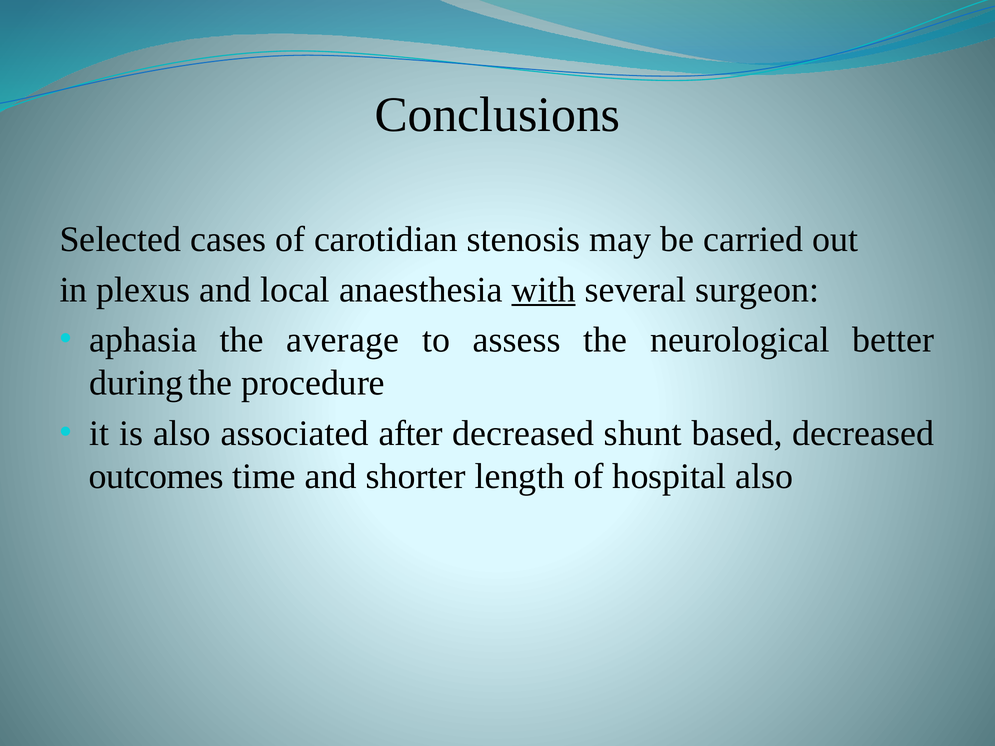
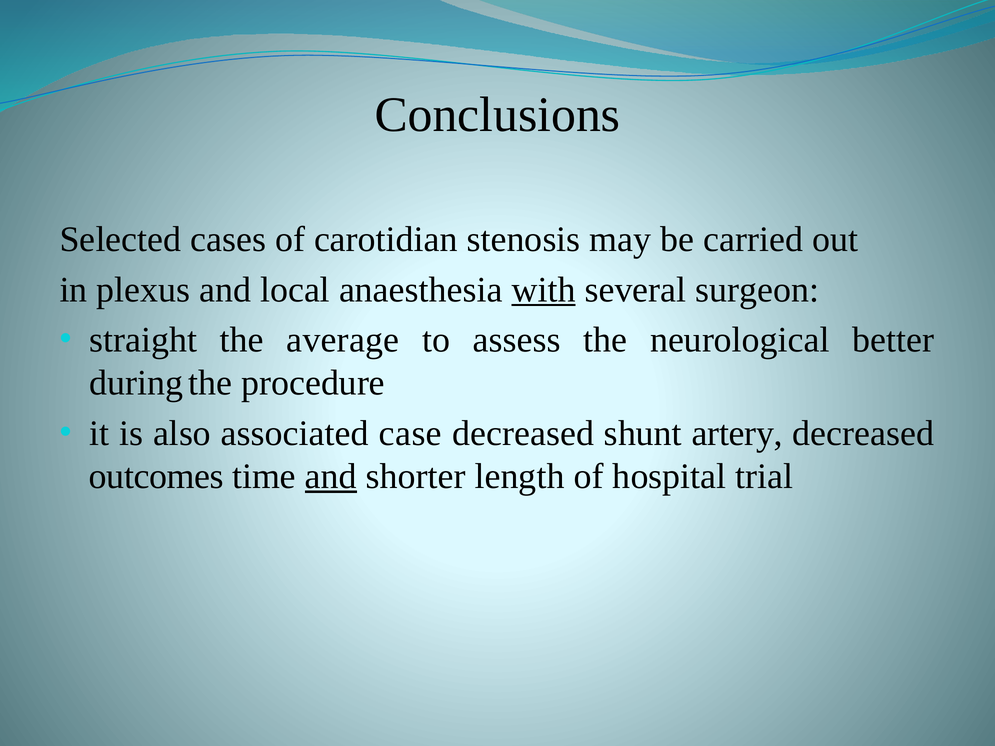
aphasia: aphasia -> straight (143, 340)
after: after -> case (410, 433)
based: based -> artery (737, 433)
and underline: none -> present (331, 477)
hospital also: also -> trial (764, 477)
